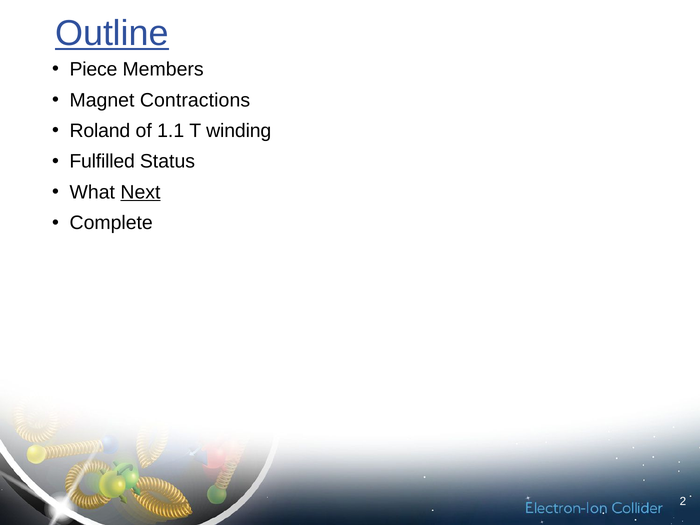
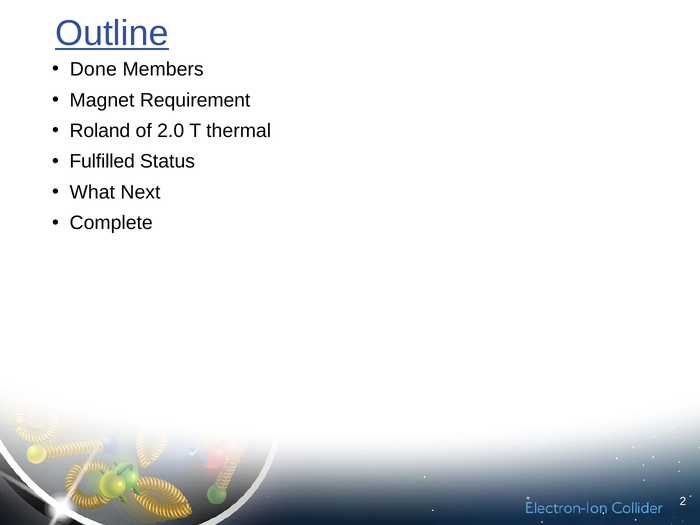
Piece: Piece -> Done (93, 69)
Contractions: Contractions -> Requirement (195, 100)
1.1: 1.1 -> 2.0 (171, 131)
winding: winding -> thermal (239, 131)
Next underline: present -> none (140, 192)
